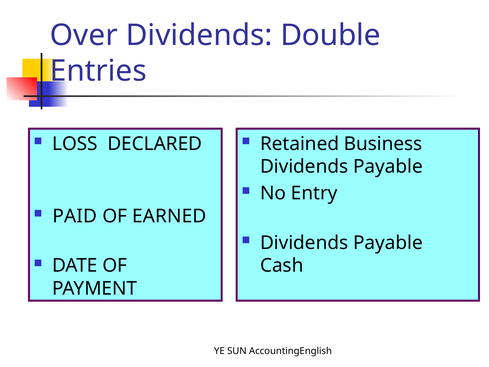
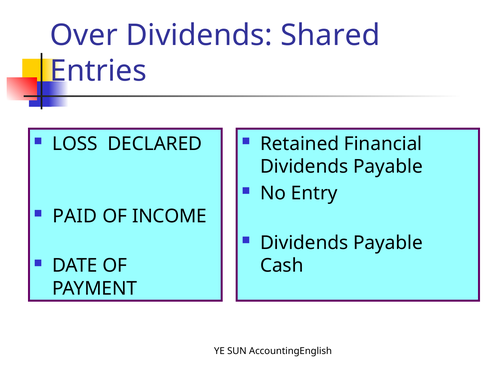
Double: Double -> Shared (330, 35)
Business: Business -> Financial (383, 144)
EARNED: EARNED -> INCOME (169, 216)
